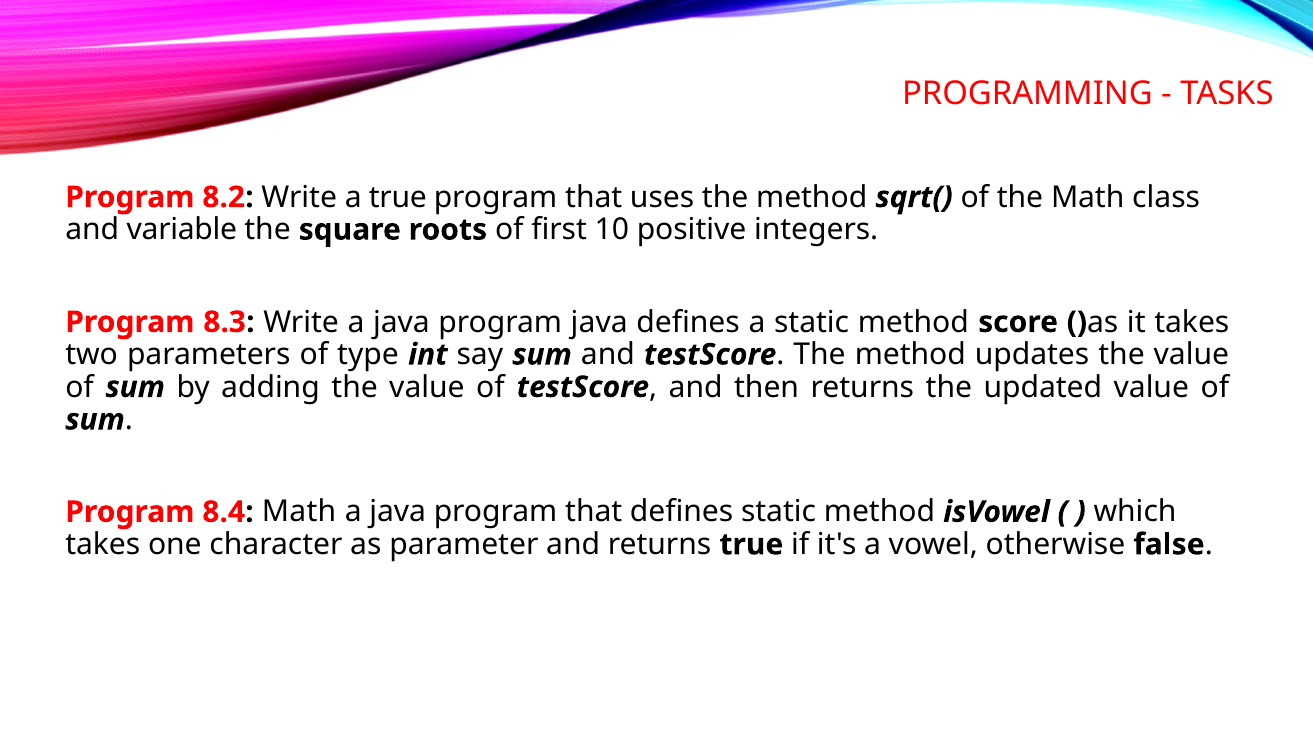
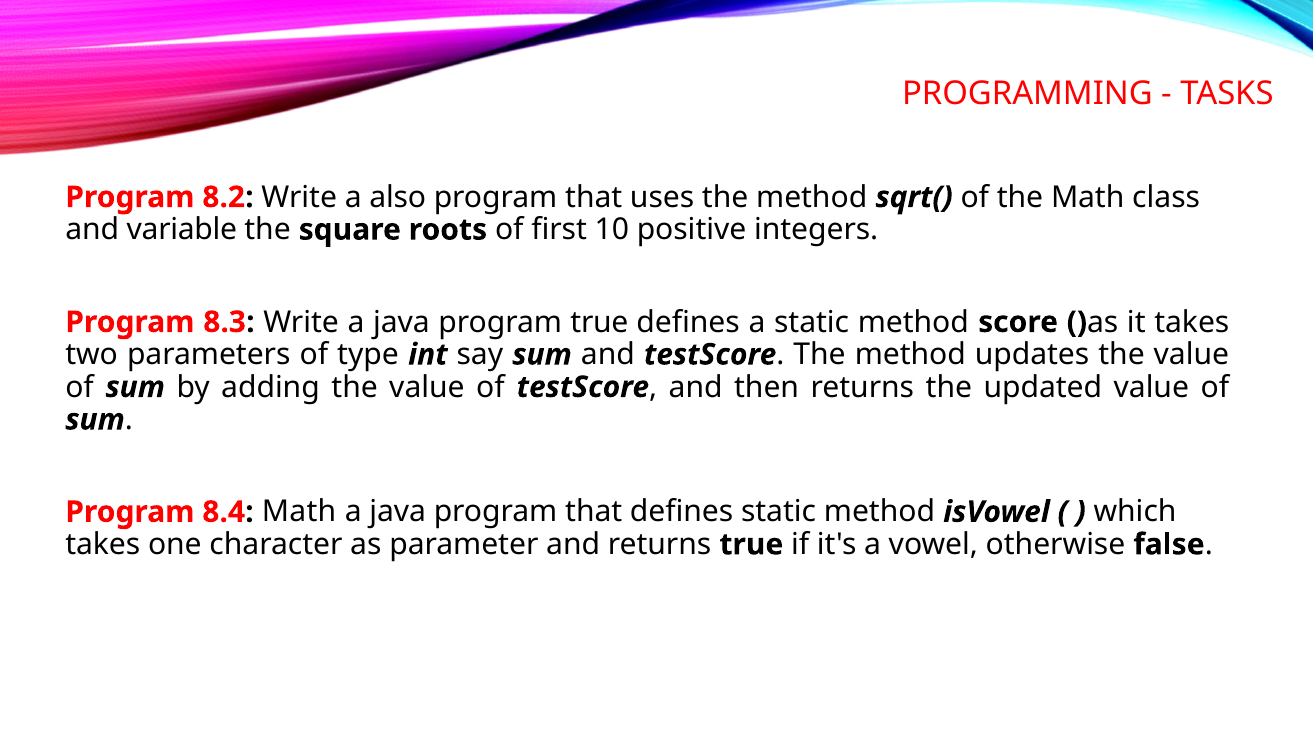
a true: true -> also (398, 197)
program java: java -> true (599, 322)
